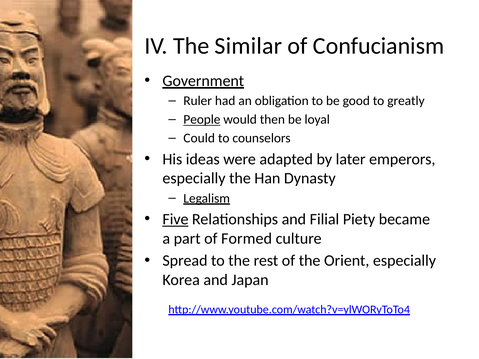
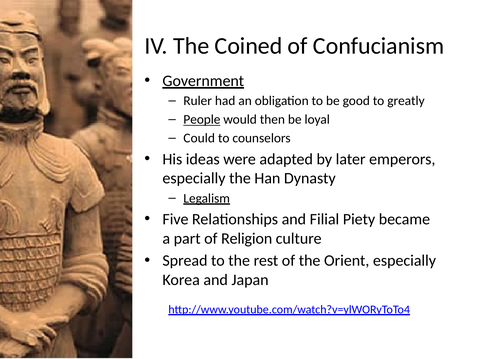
Similar: Similar -> Coined (248, 46)
Five underline: present -> none (175, 219)
Formed: Formed -> Religion (247, 239)
